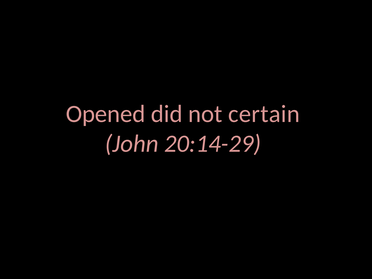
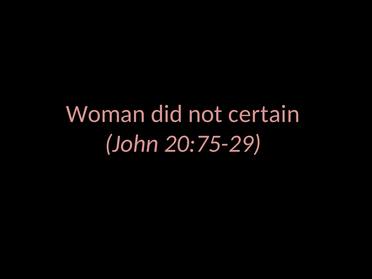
Opened: Opened -> Woman (106, 114)
20:14-29: 20:14-29 -> 20:75-29 (213, 144)
